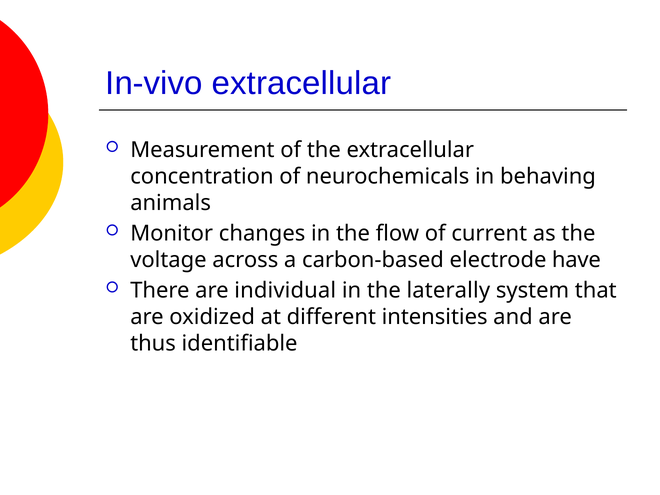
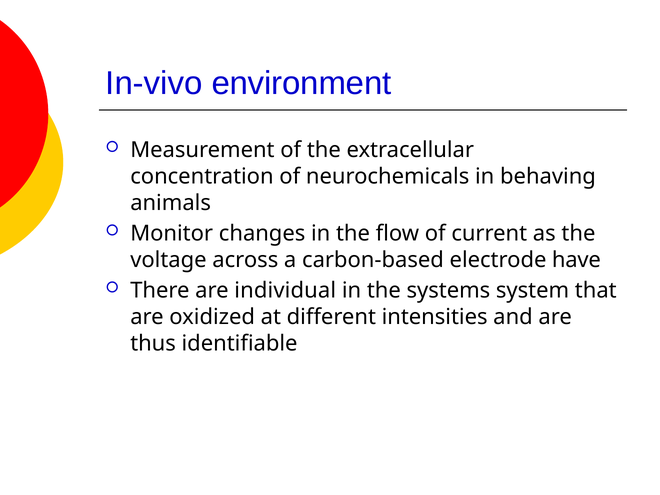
In-vivo extracellular: extracellular -> environment (302, 83)
laterally: laterally -> systems (448, 291)
